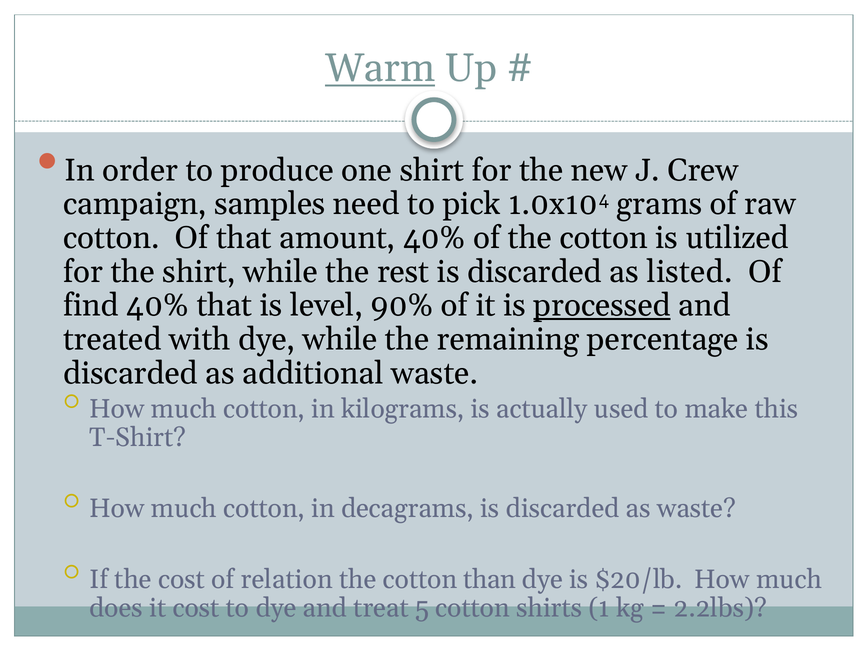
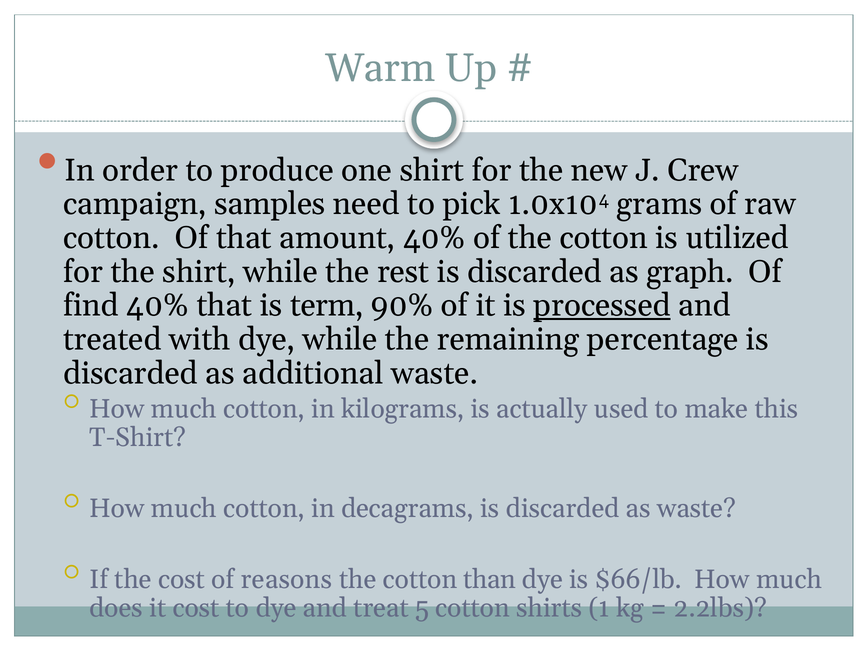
Warm underline: present -> none (380, 68)
listed: listed -> graph (690, 272)
level: level -> term (327, 306)
relation: relation -> reasons (287, 579)
$20/lb: $20/lb -> $66/lb (638, 579)
